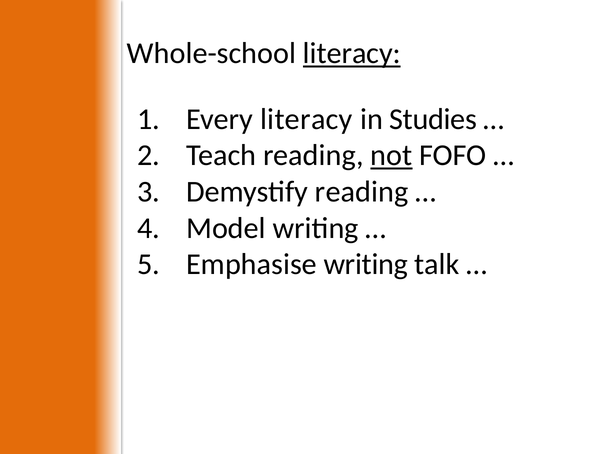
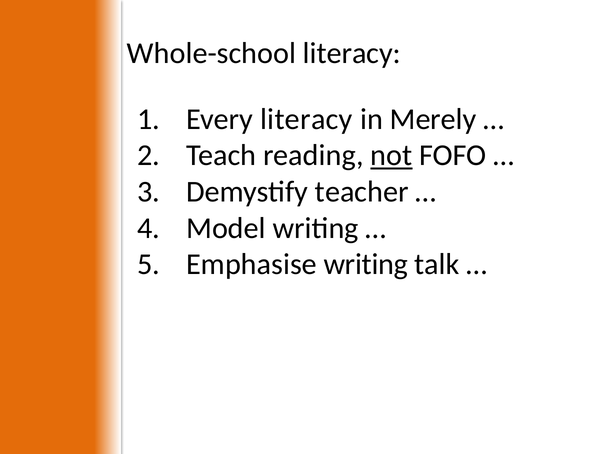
literacy underline: present -> none (352, 53)
Studies: Studies -> Merely (433, 119)
Demystify reading: reading -> teacher (362, 192)
